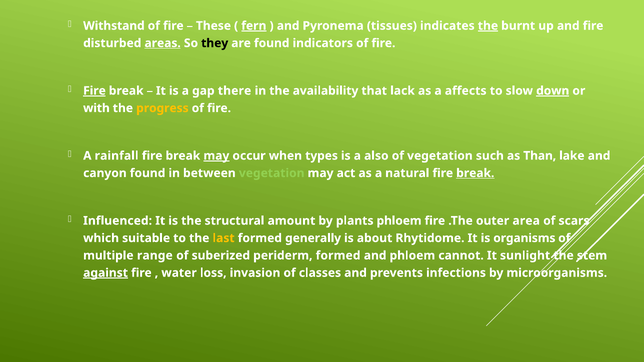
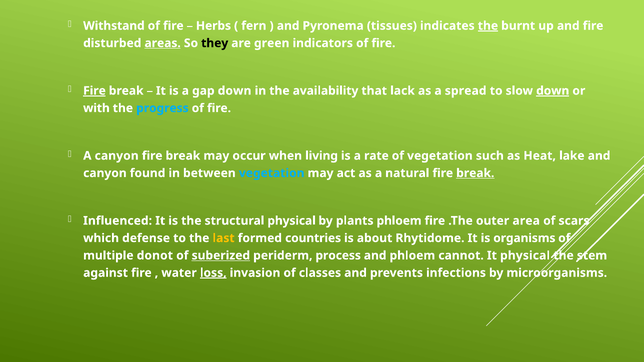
These: These -> Herbs (213, 26)
fern underline: present -> none (254, 26)
are found: found -> green (272, 43)
gap there: there -> down (235, 91)
affects: affects -> spread (466, 91)
progress colour: yellow -> light blue (162, 108)
A rainfall: rainfall -> canyon (117, 156)
may underline: present -> none (216, 156)
types: types -> living (322, 156)
also: also -> rate (376, 156)
Than: Than -> Heat (540, 156)
vegetation colour: light green -> light blue (272, 173)
structural amount: amount -> physical (292, 221)
suitable: suitable -> defense (146, 238)
generally: generally -> countries (313, 238)
range: range -> donot (155, 256)
suberized underline: none -> present (221, 256)
periderm formed: formed -> process (338, 256)
It sunlight: sunlight -> physical (525, 256)
against underline: present -> none (106, 273)
loss underline: none -> present (213, 273)
